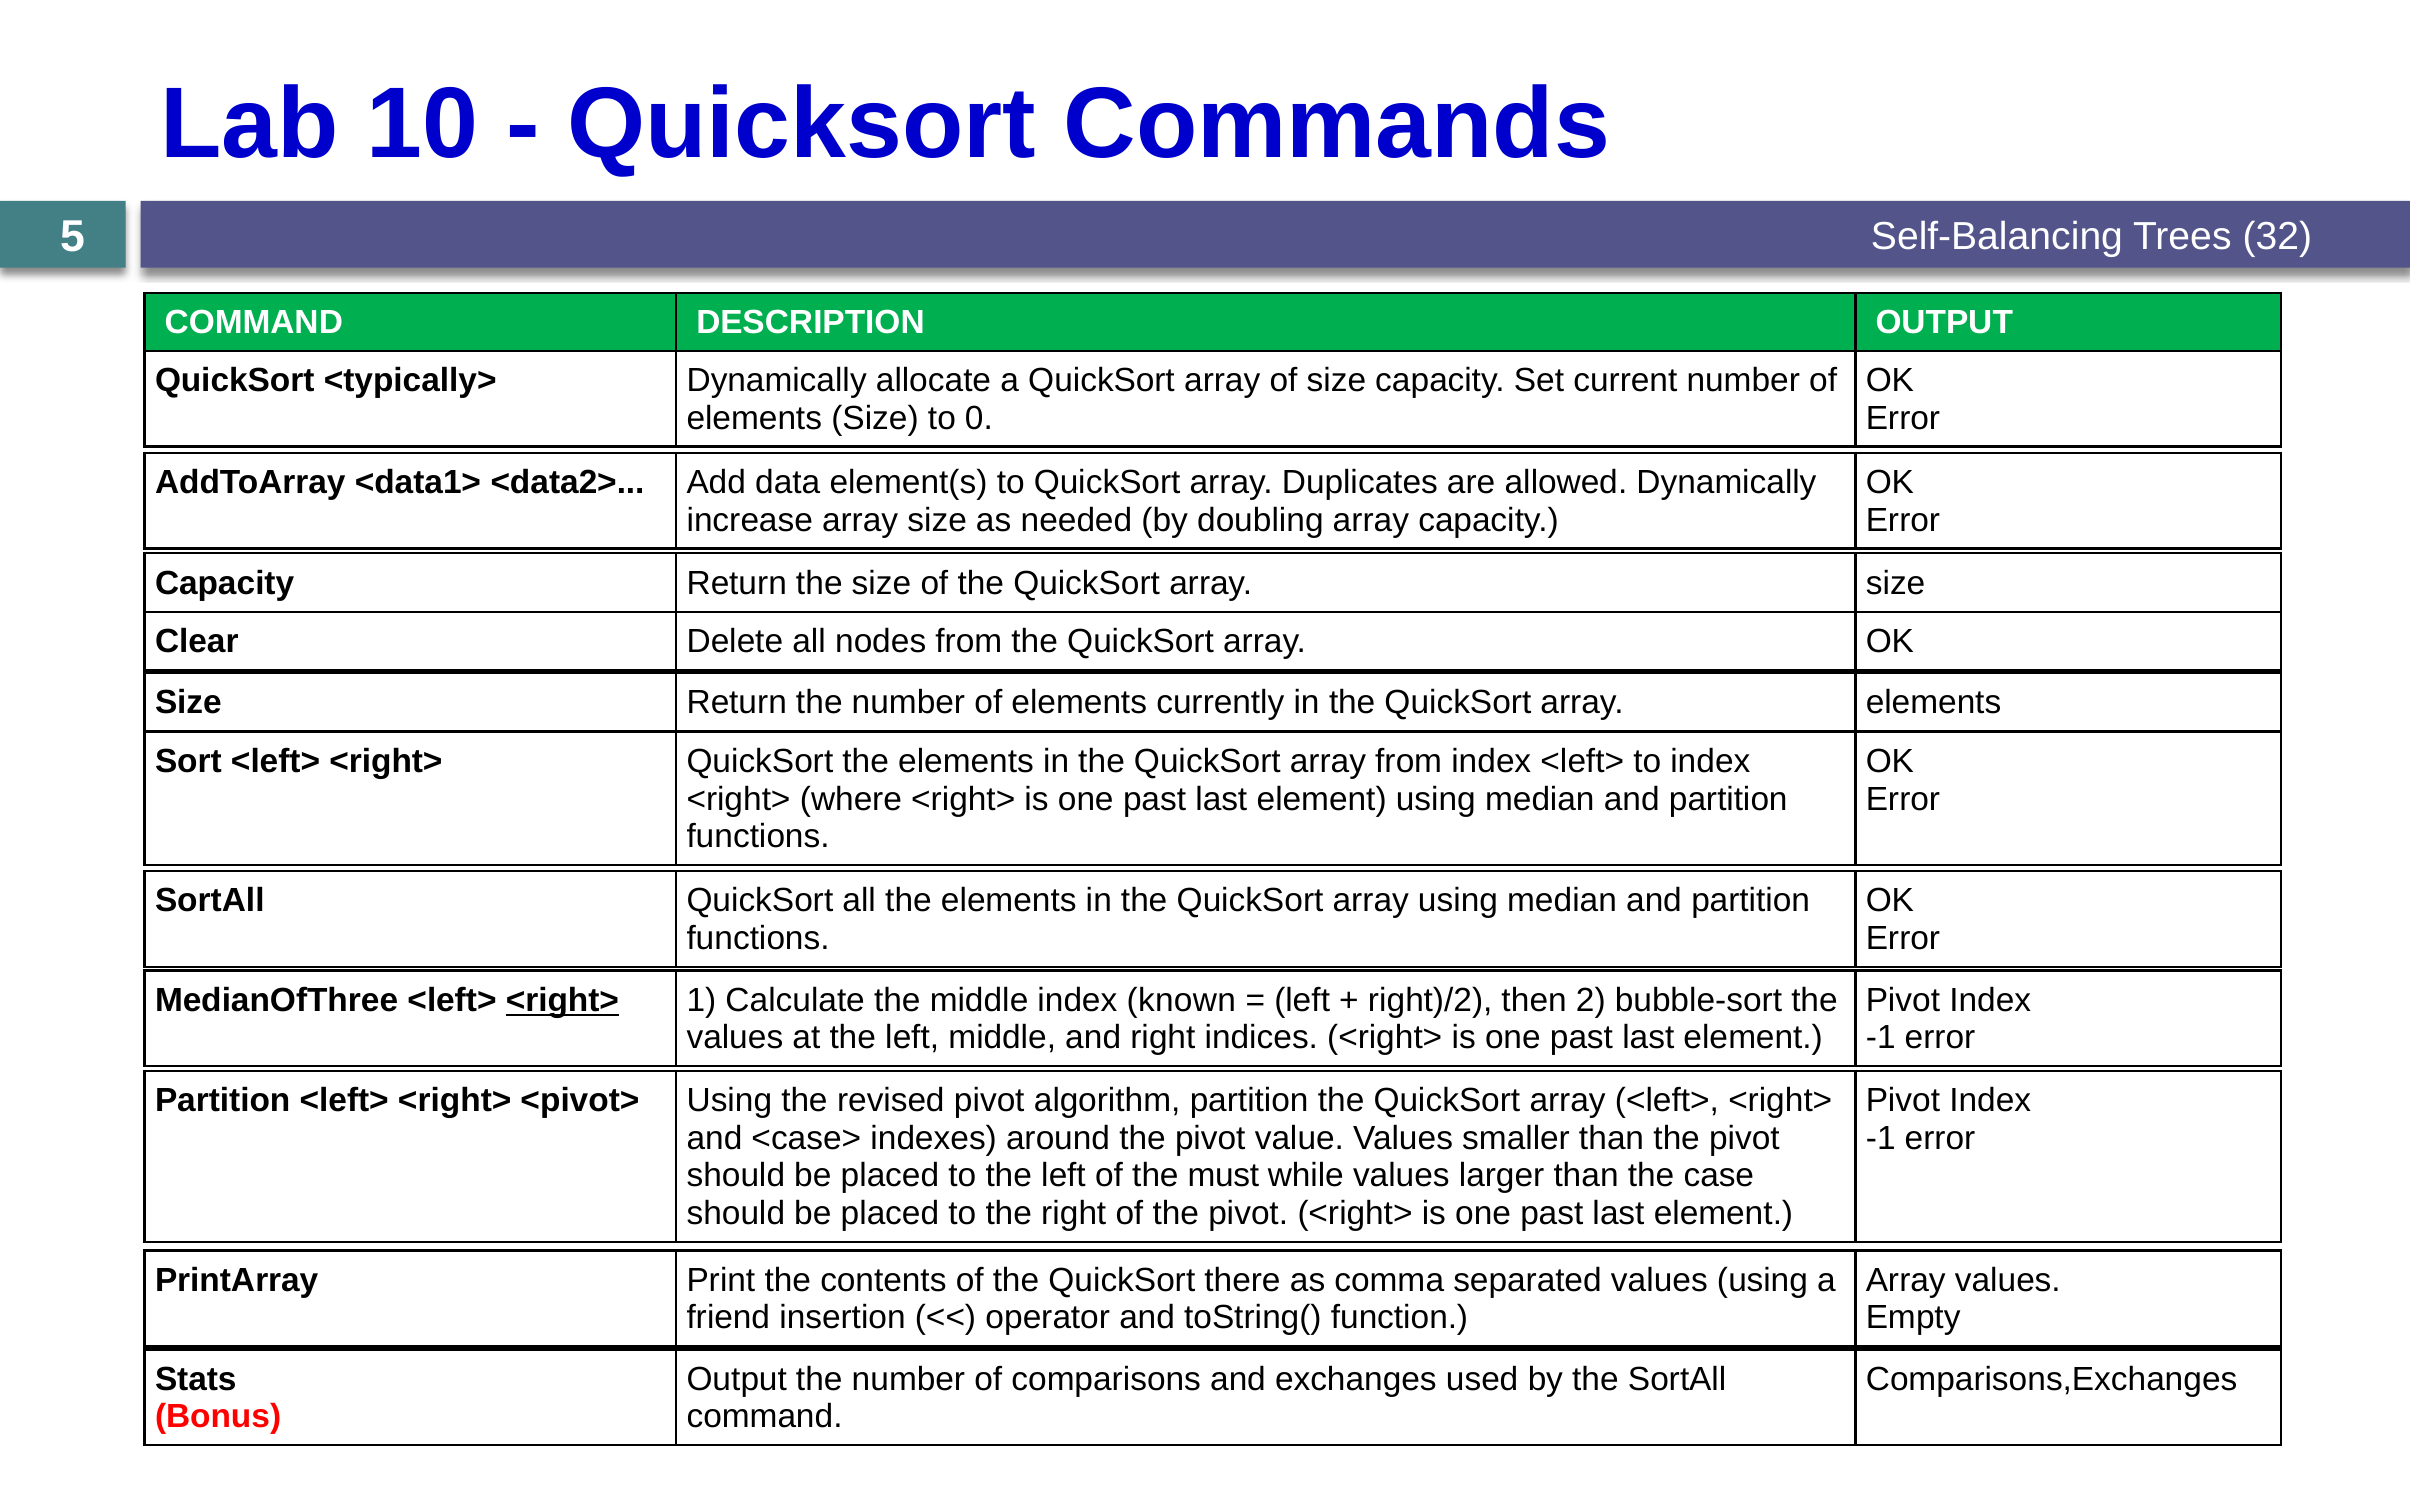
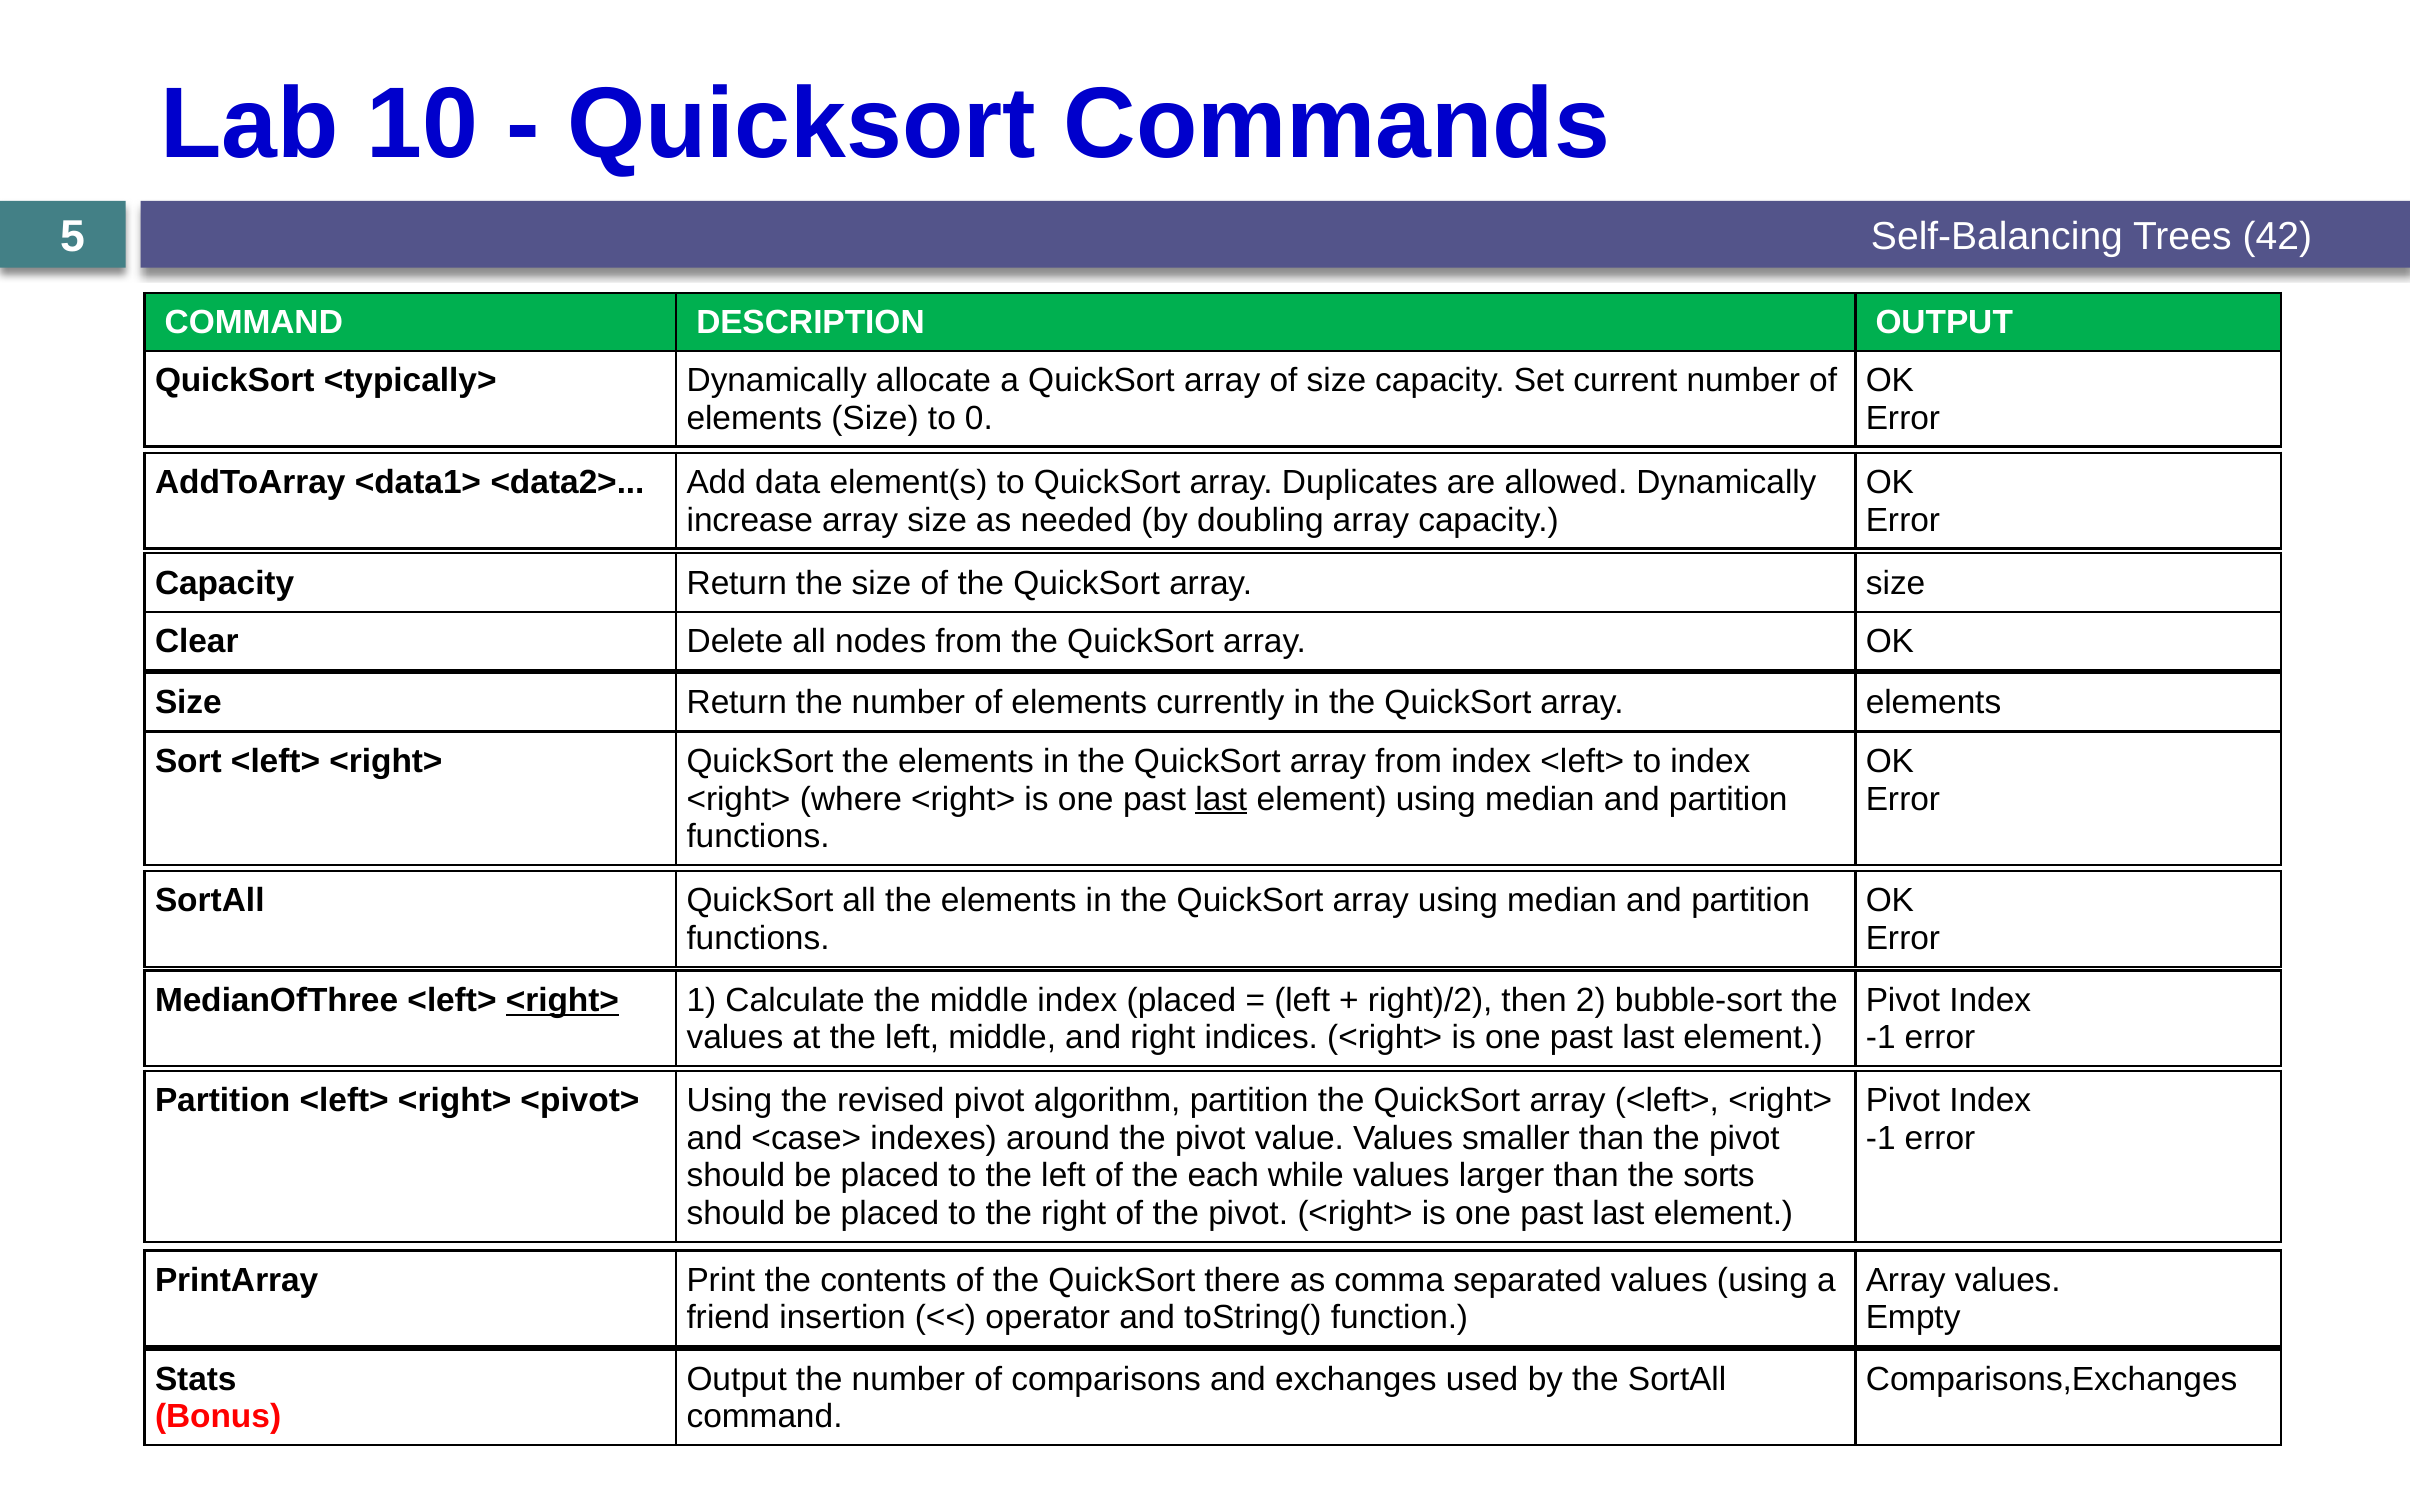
32: 32 -> 42 (2277, 236)
last underline: none -> present (1221, 799)
index known: known -> placed (1181, 1000)
must: must -> each (1223, 1176)
case: case -> sorts (1719, 1176)
